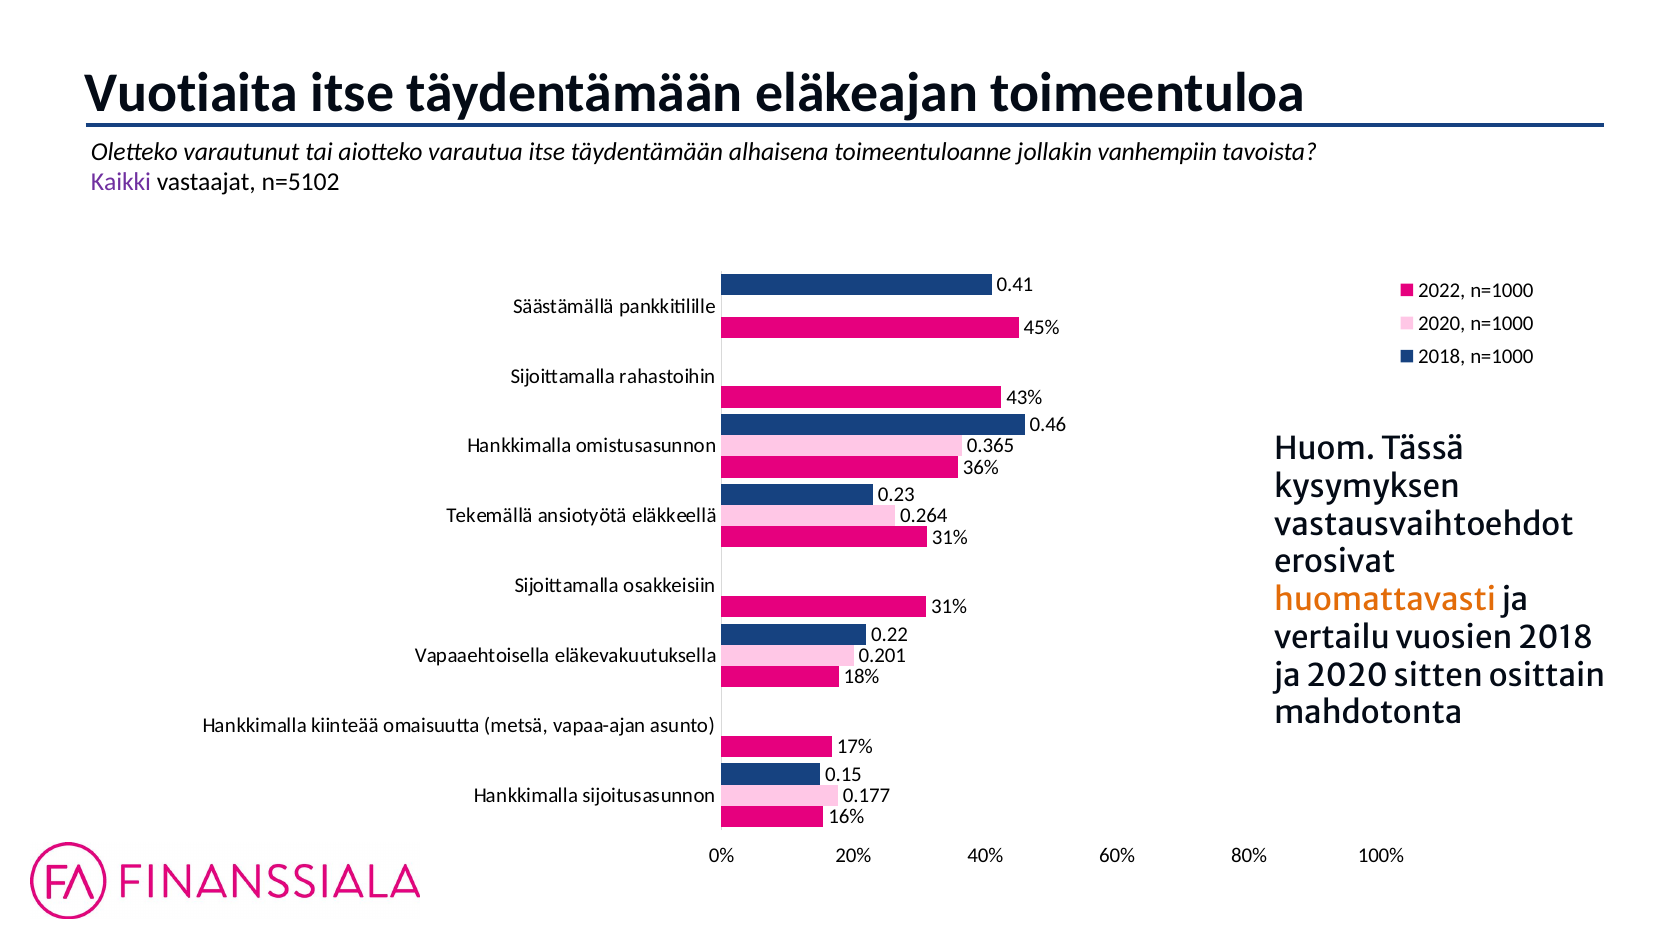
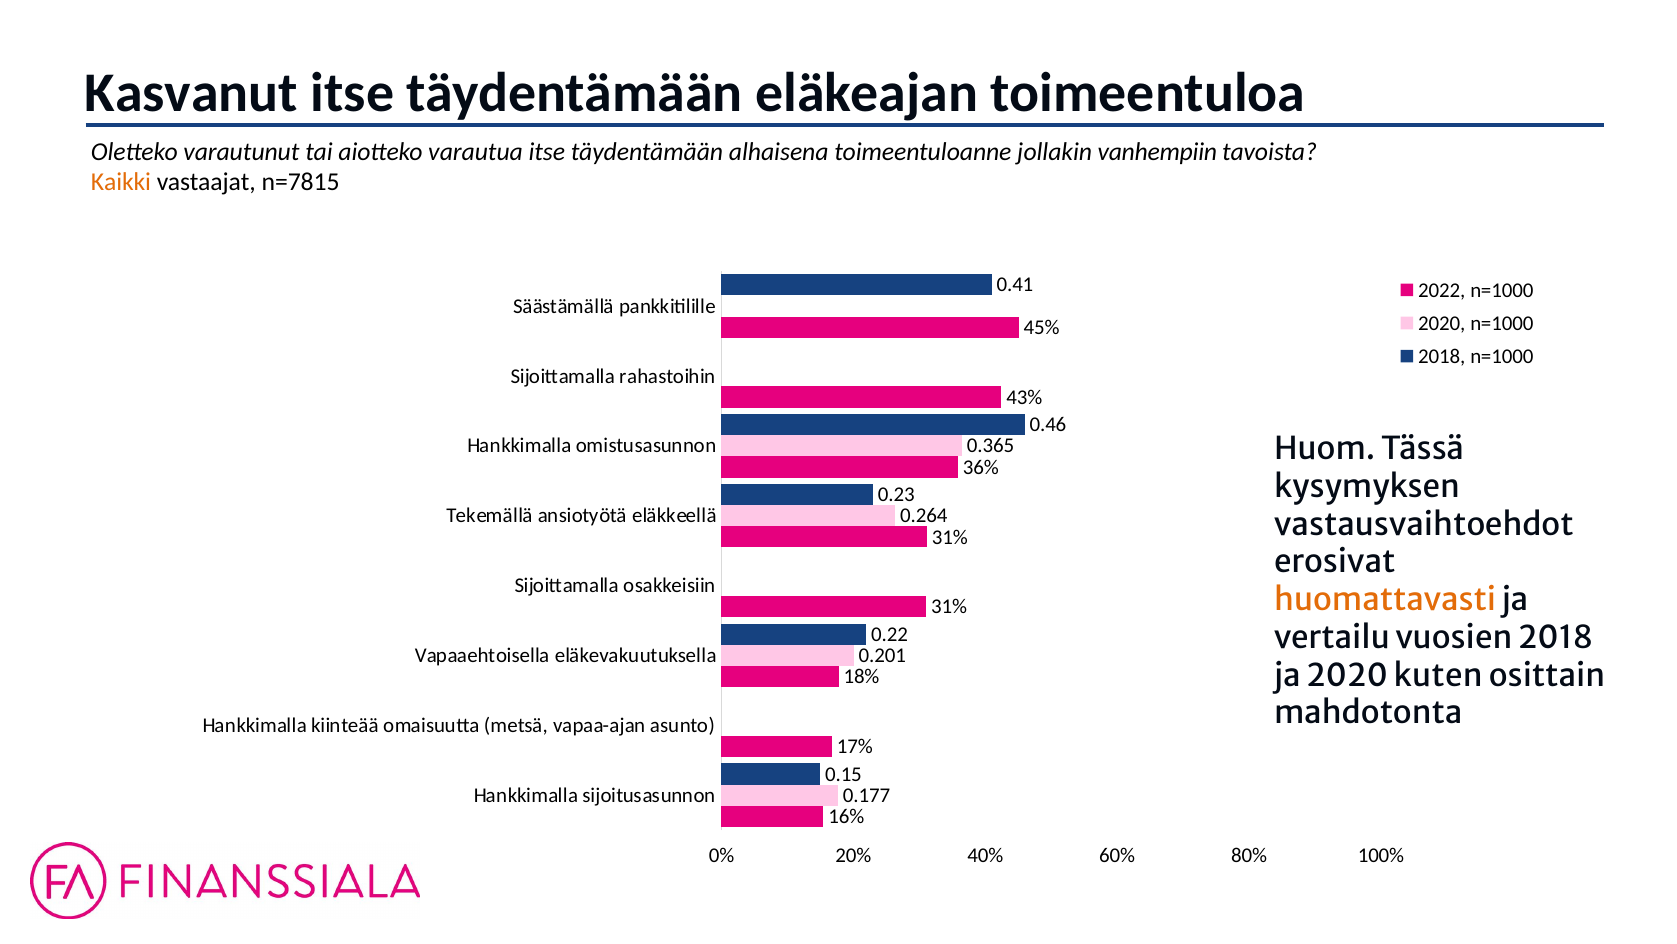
Vuotiaita: Vuotiaita -> Kasvanut (191, 93)
Kaikki colour: purple -> orange (121, 182)
n=5102: n=5102 -> n=7815 (301, 182)
sitten: sitten -> kuten (1438, 675)
